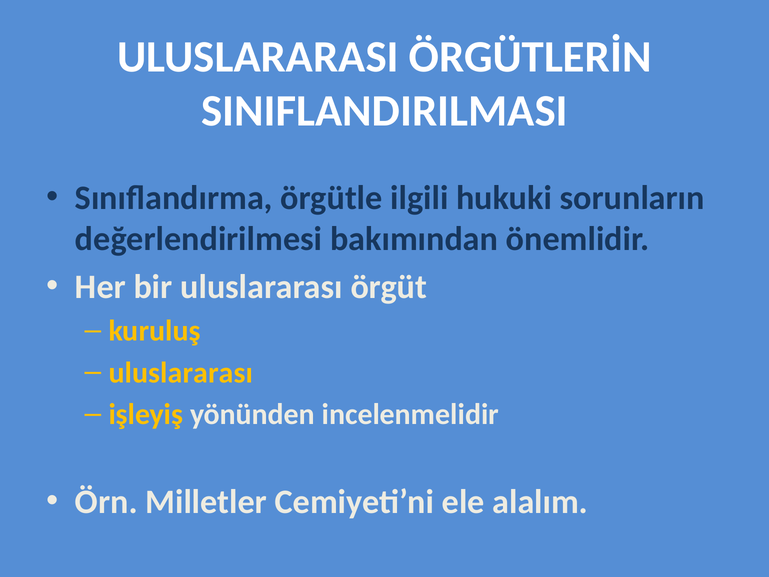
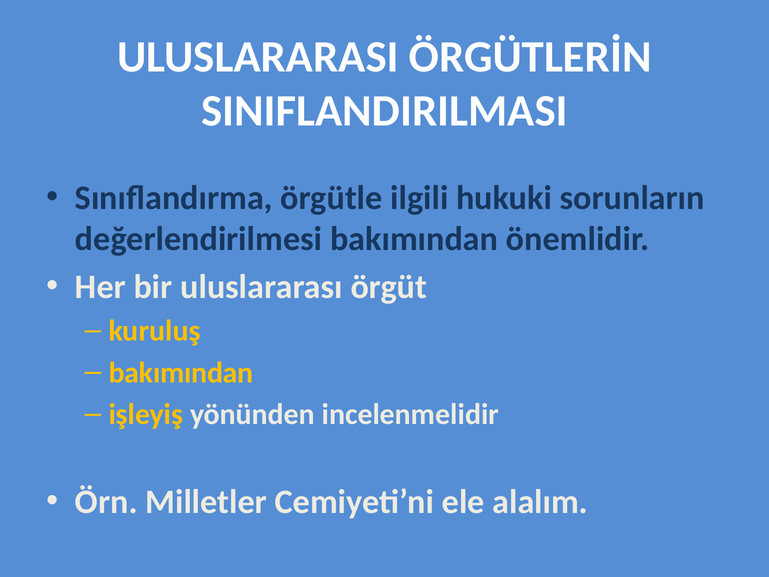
uluslararası: uluslararası -> bakımından (181, 373)
